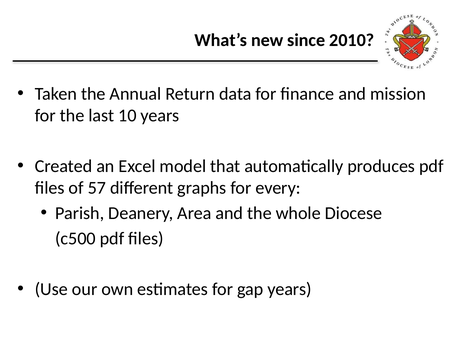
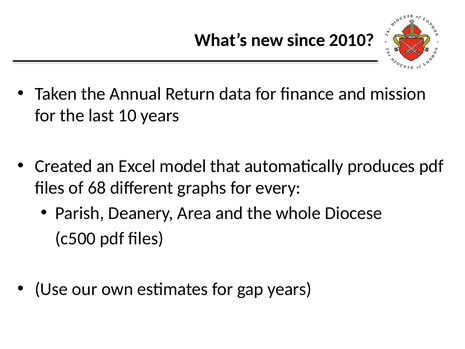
57: 57 -> 68 (97, 188)
